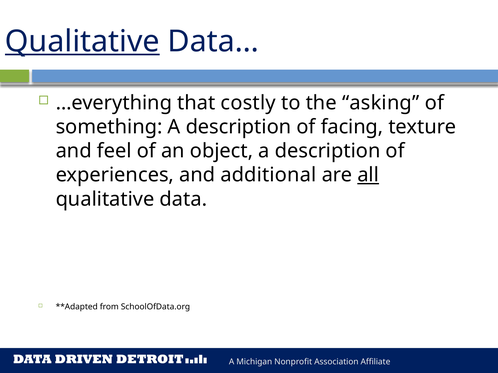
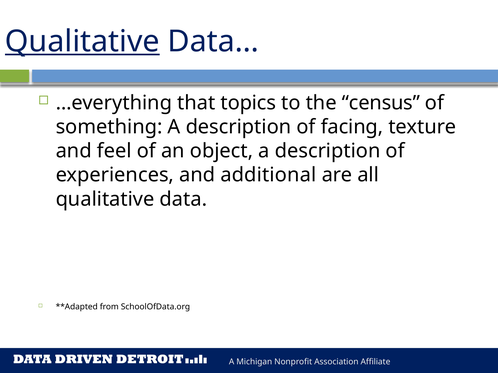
costly: costly -> topics (248, 103)
asking: asking -> census (381, 103)
all underline: present -> none (368, 175)
